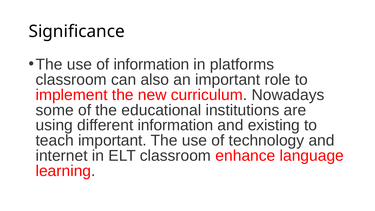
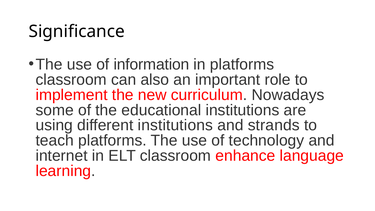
different information: information -> institutions (175, 125)
existing: existing -> strands (274, 125)
teach important: important -> platforms (112, 140)
